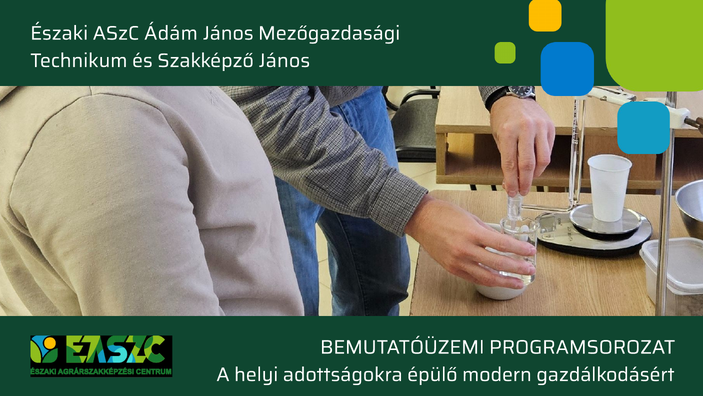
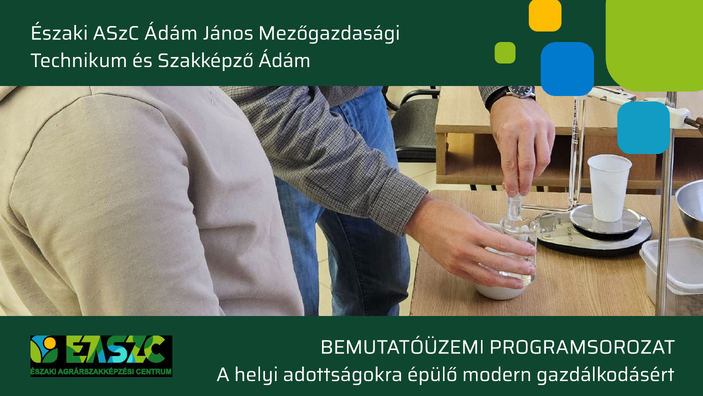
Szakképző János: János -> Ádám (285, 60)
